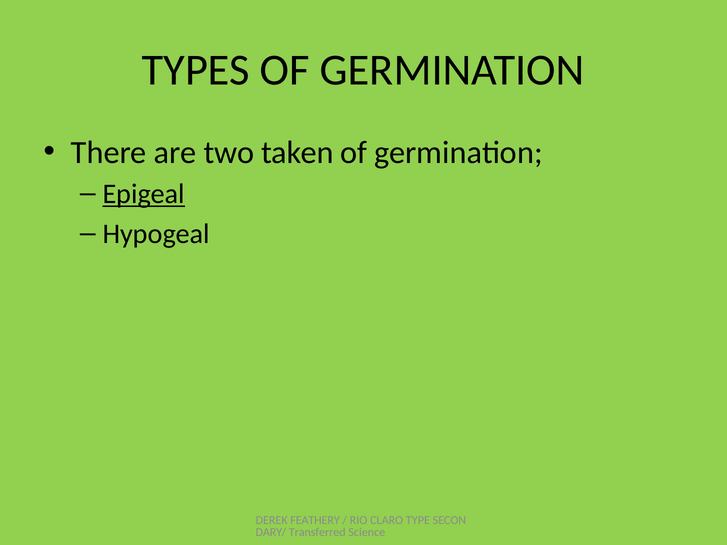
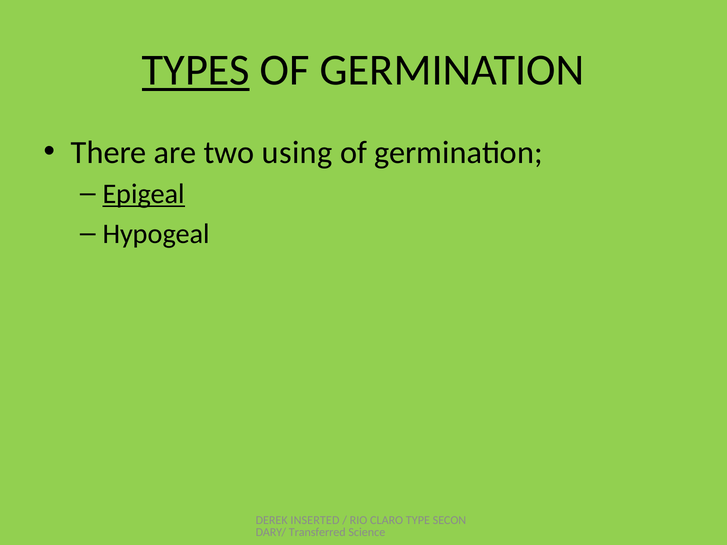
TYPES underline: none -> present (196, 70)
taken: taken -> using (297, 153)
FEATHERY: FEATHERY -> INSERTED (315, 521)
